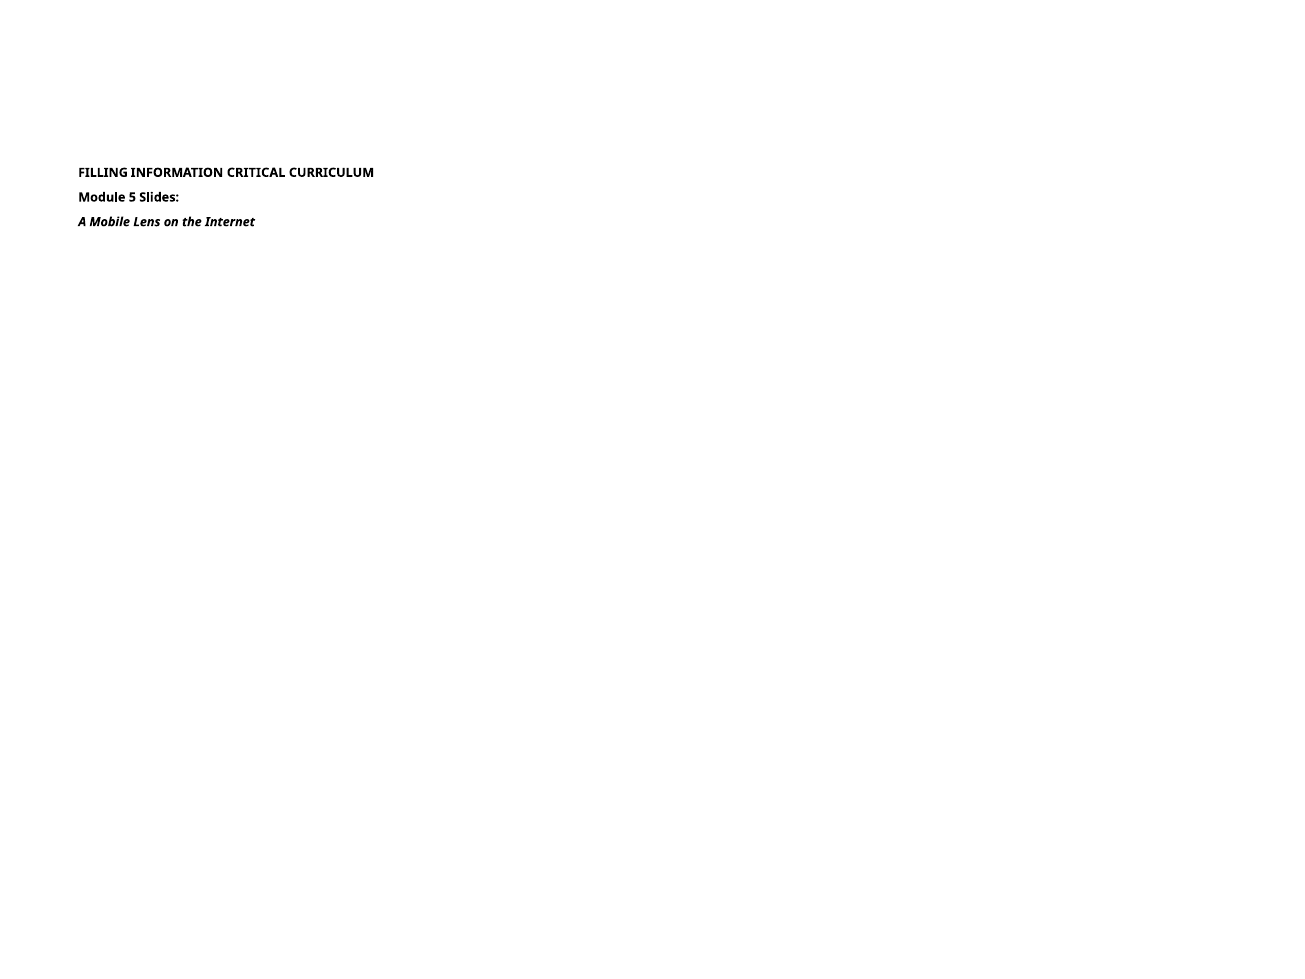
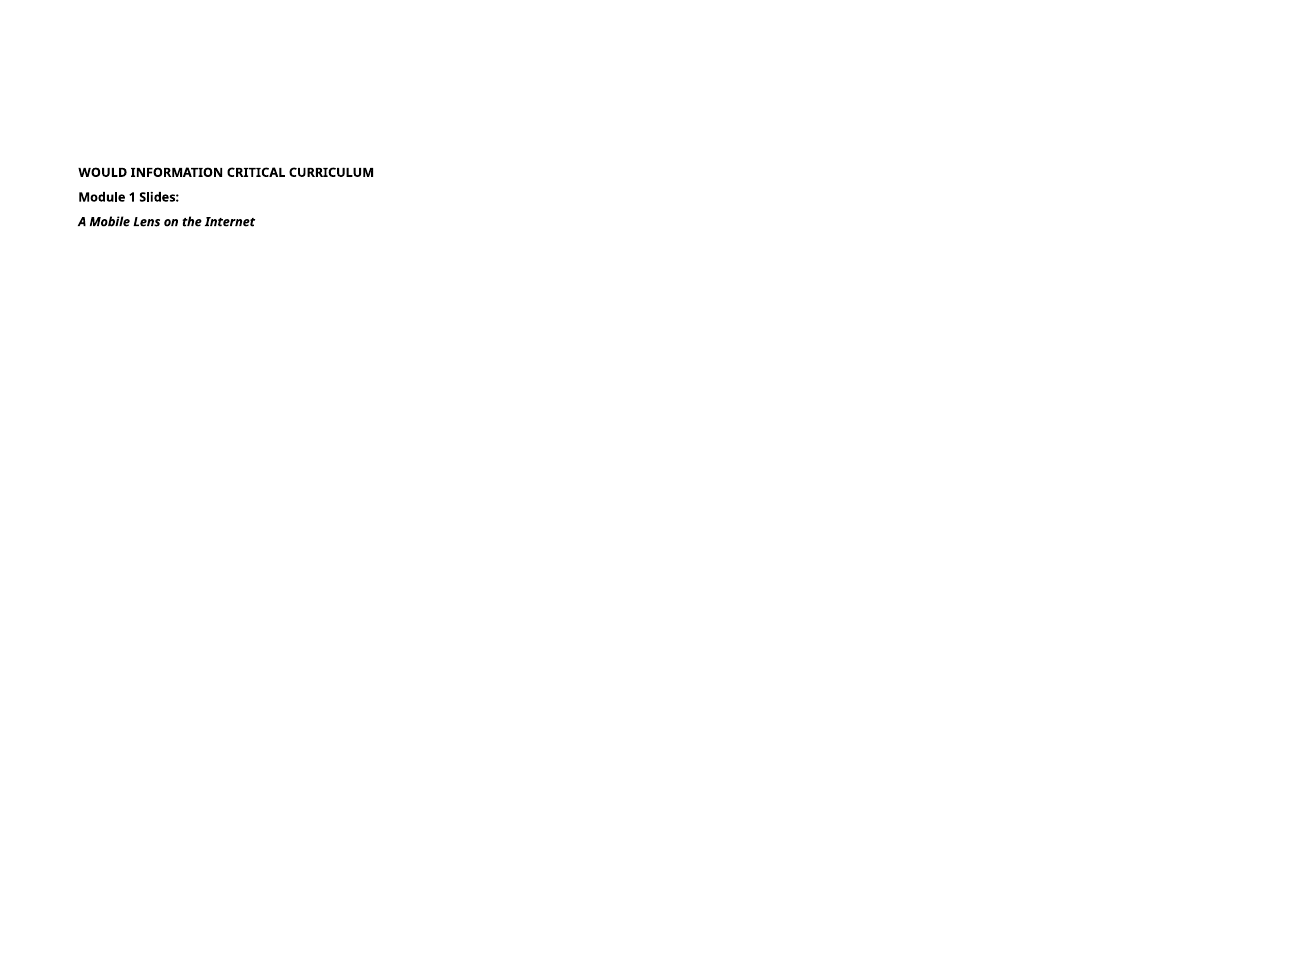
FILLING: FILLING -> WOULD (103, 173)
5: 5 -> 1 (132, 197)
